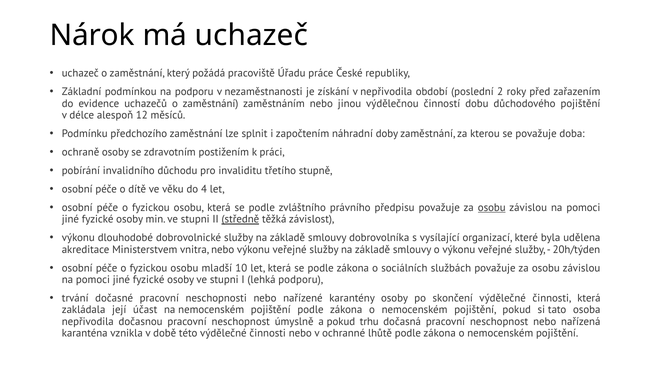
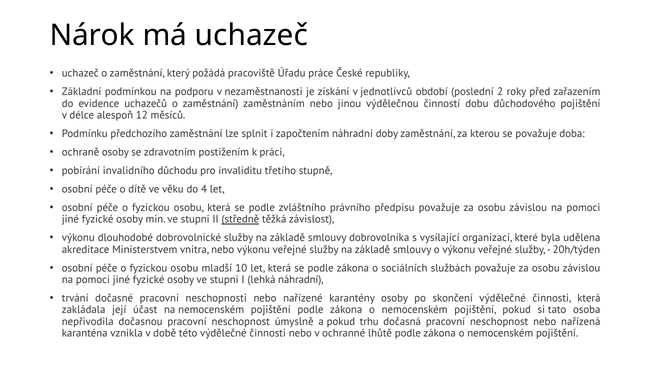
v nepřivodila: nepřivodila -> jednotlivců (386, 92)
osobu underline: present -> none (492, 208)
lehká podporu: podporu -> náhradní (301, 280)
